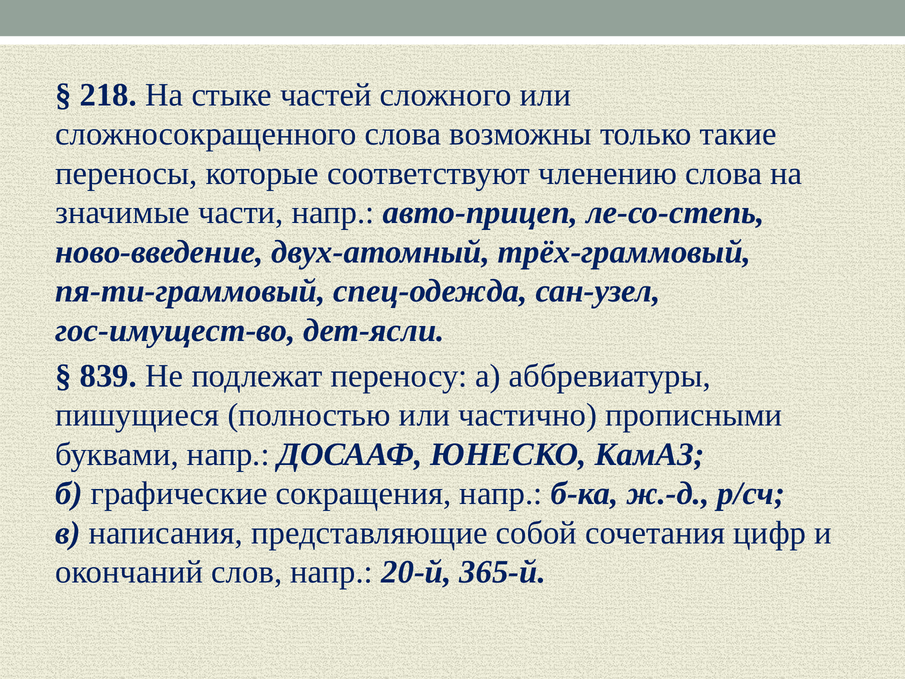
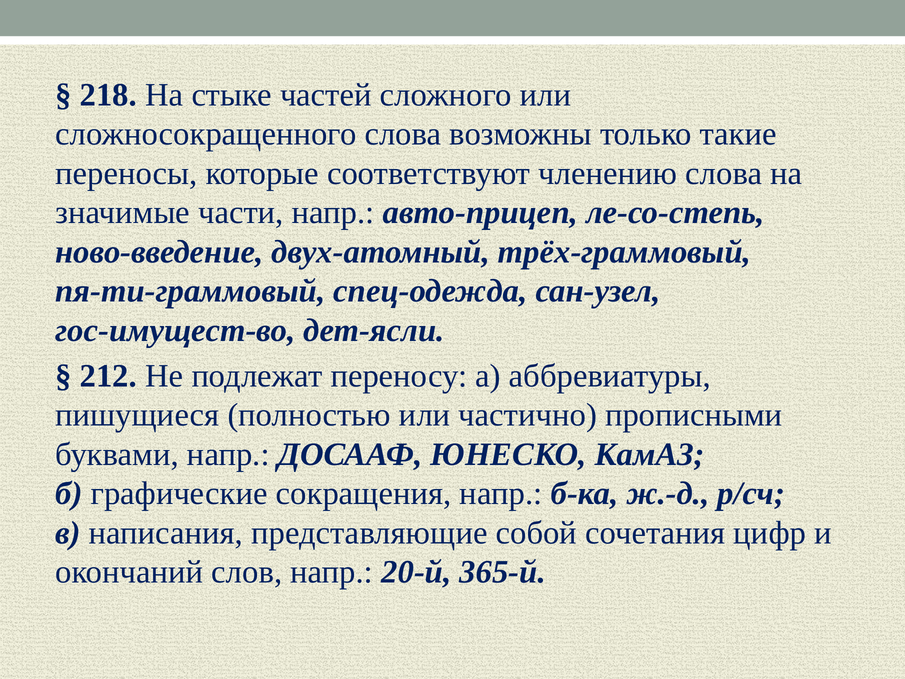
839: 839 -> 212 (108, 376)
